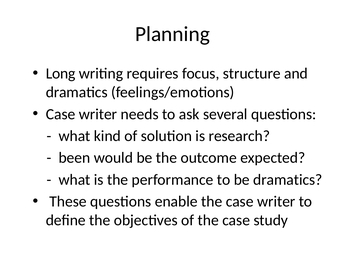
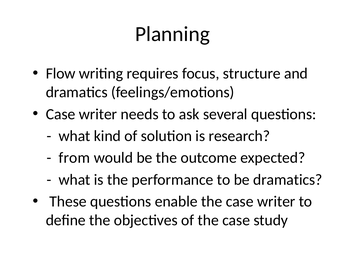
Long: Long -> Flow (61, 73)
been: been -> from (74, 158)
